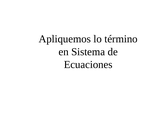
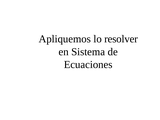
término: término -> resolver (121, 39)
